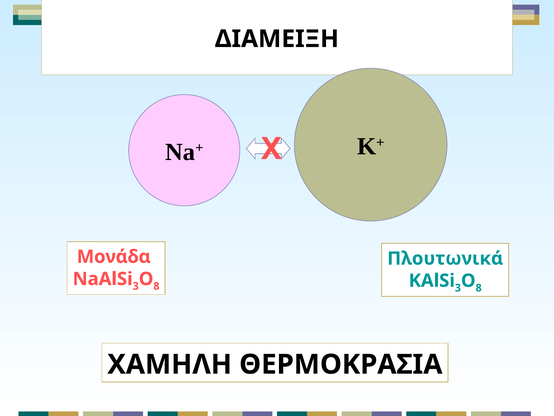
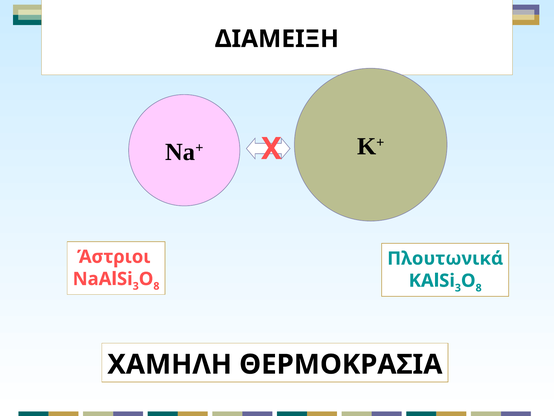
Μονάδα: Μονάδα -> Άστριοι (114, 256)
